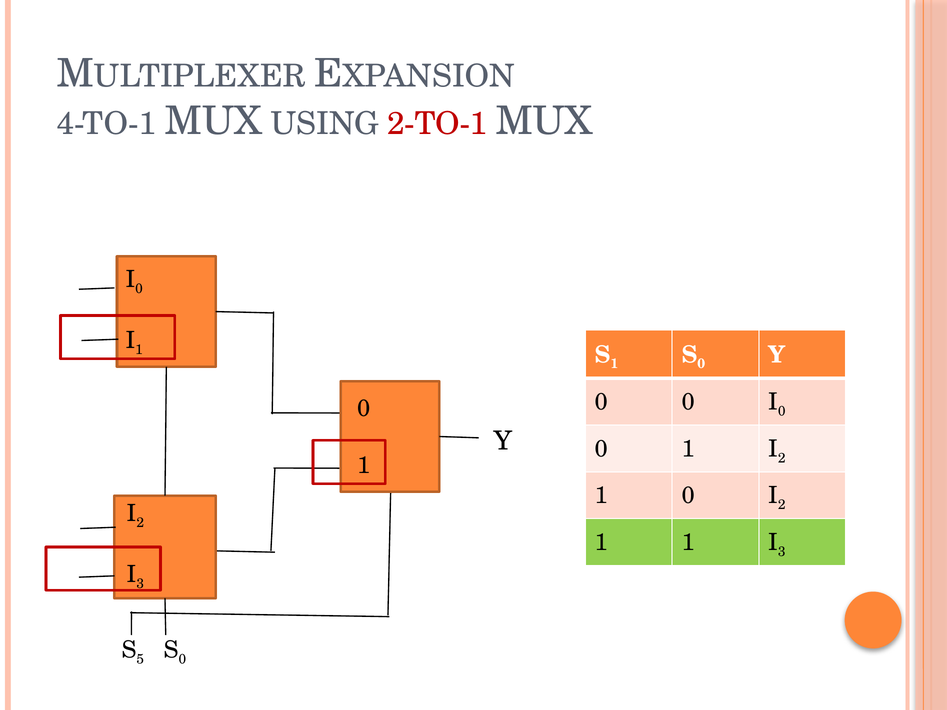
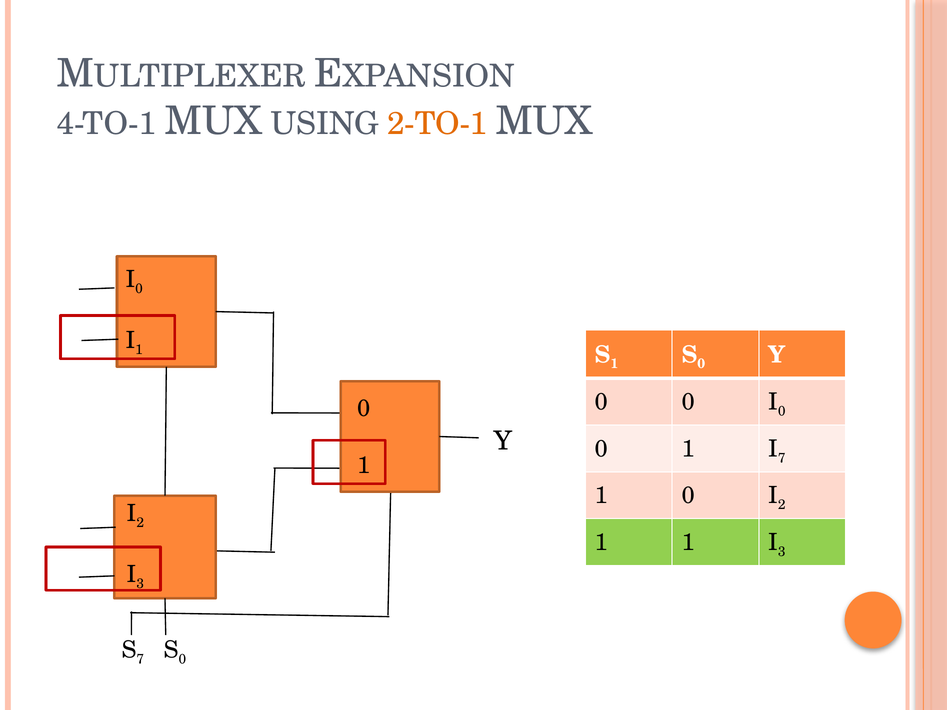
2-TO-1 colour: red -> orange (437, 124)
2: 2 -> 7 (782, 458)
5: 5 -> 7 (140, 659)
